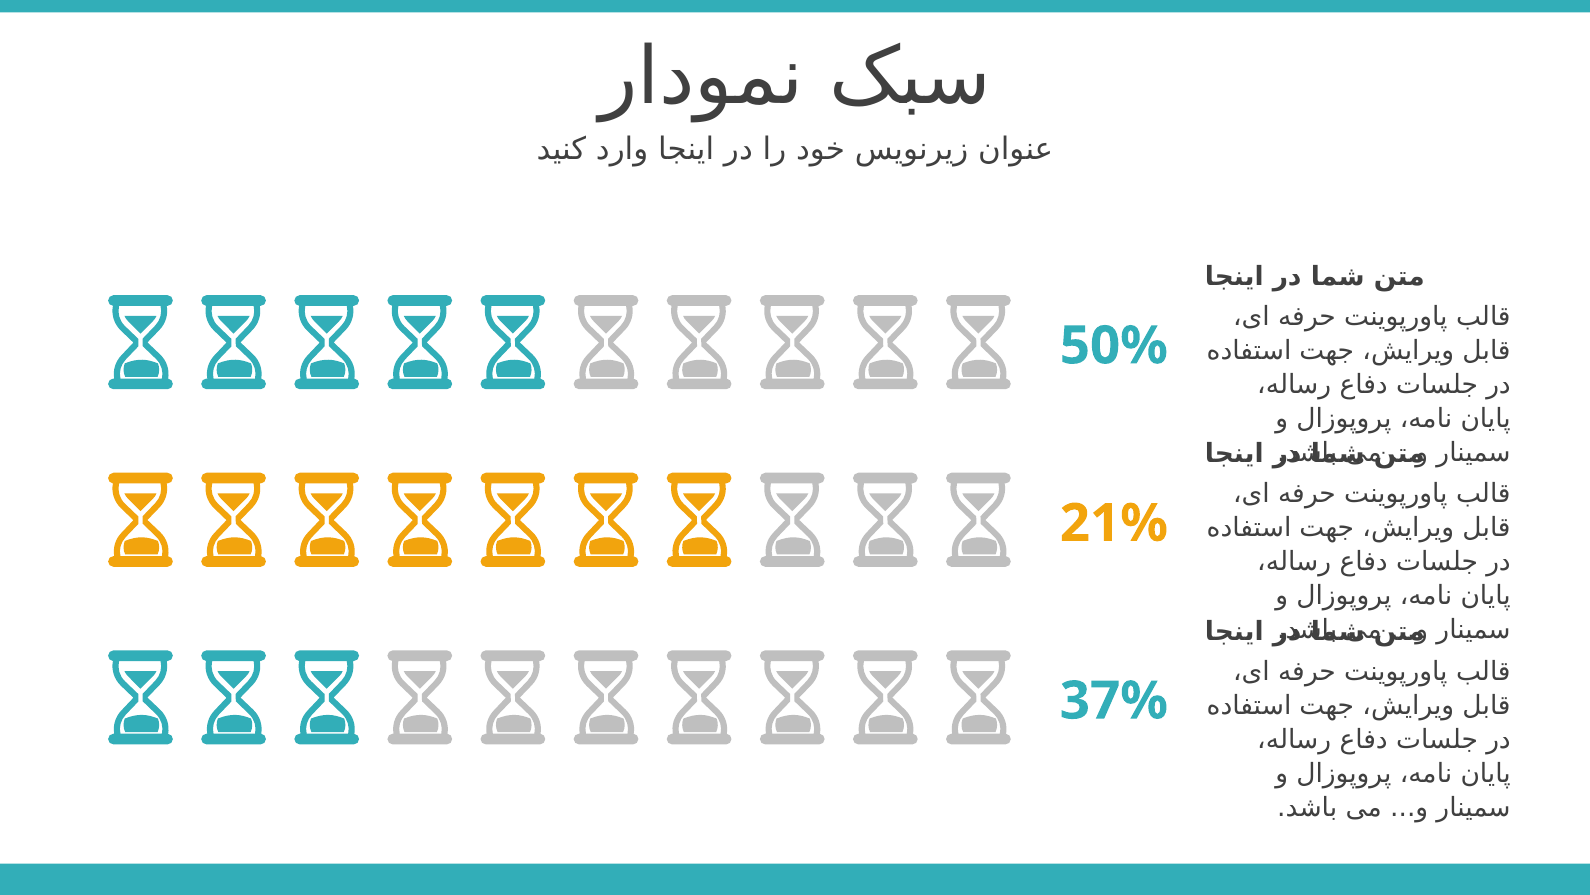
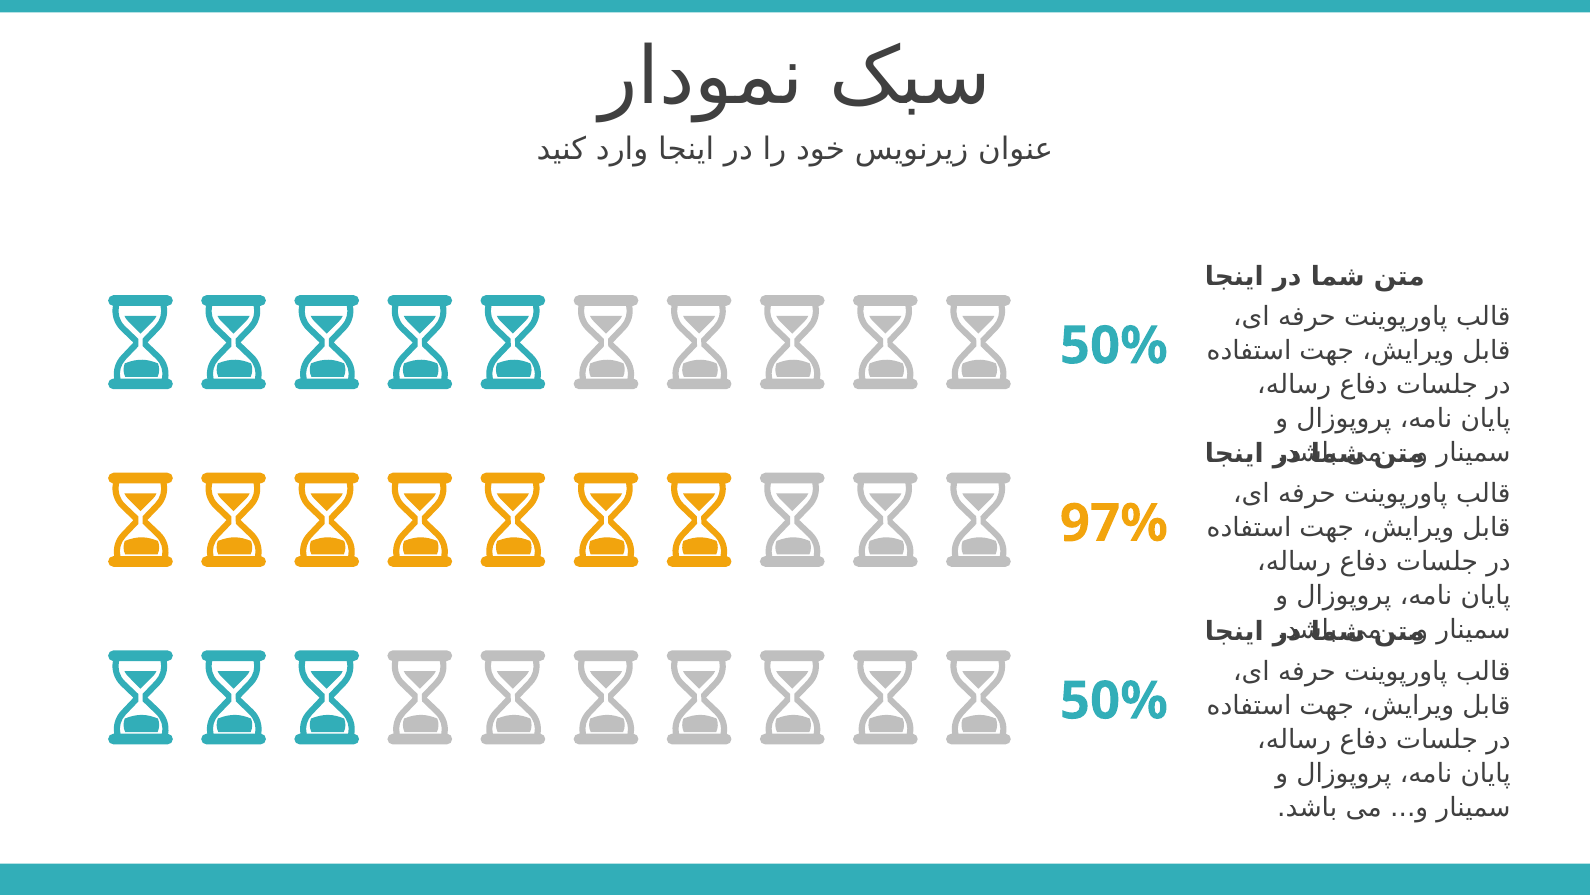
21%: 21% -> 97% (1114, 523)
37%: 37% -> 50% (1114, 701)
